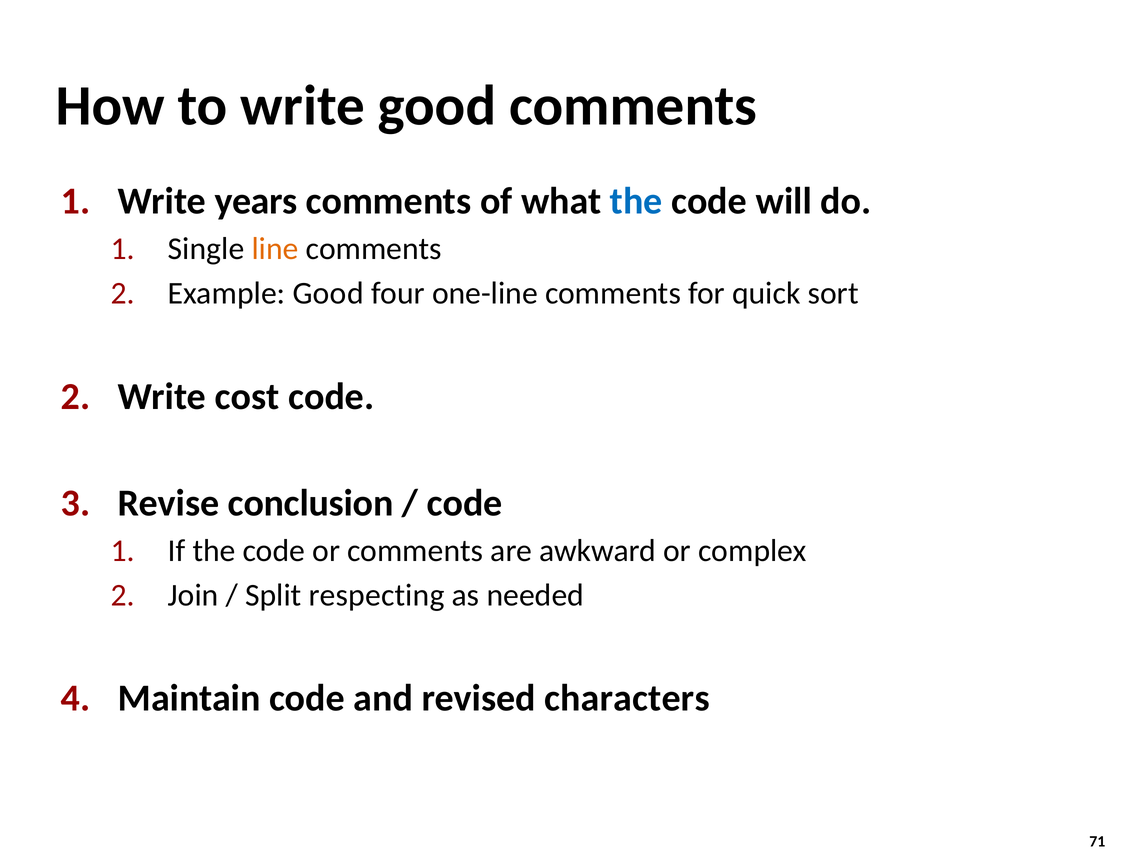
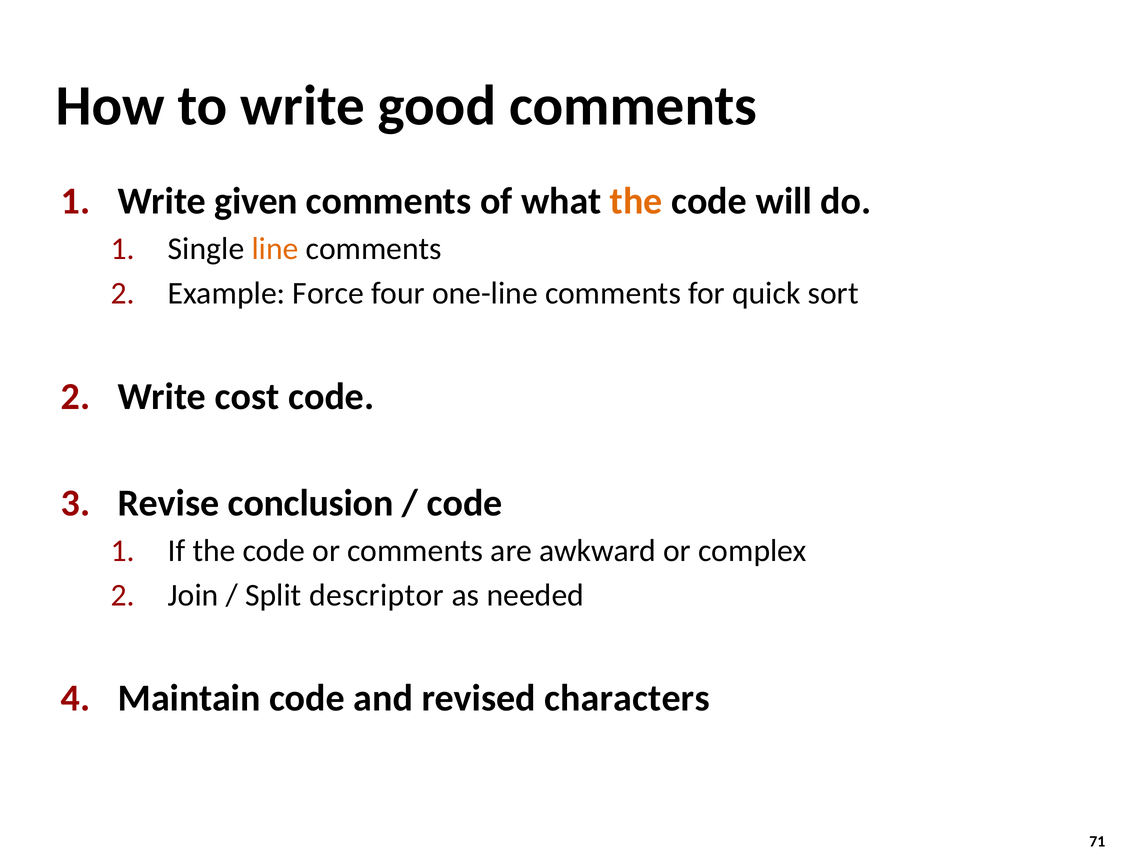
years: years -> given (256, 201)
the colour: blue -> orange (636, 201)
Example Good: Good -> Force (328, 293)
respecting: respecting -> descriptor (377, 595)
